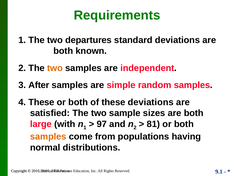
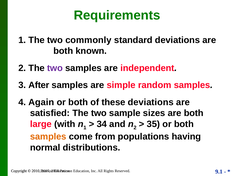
departures: departures -> commonly (88, 40)
two colour: orange -> purple (55, 68)
4 These: These -> Again (41, 102)
97: 97 -> 34 (102, 124)
81: 81 -> 35 (153, 124)
